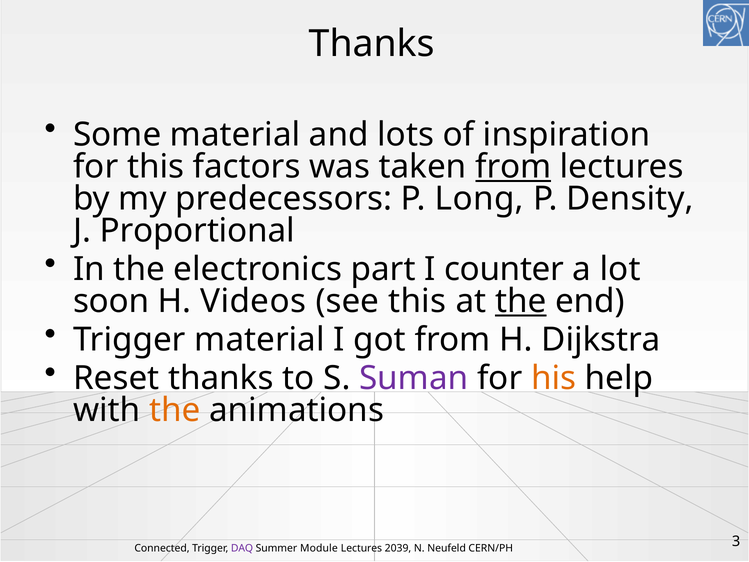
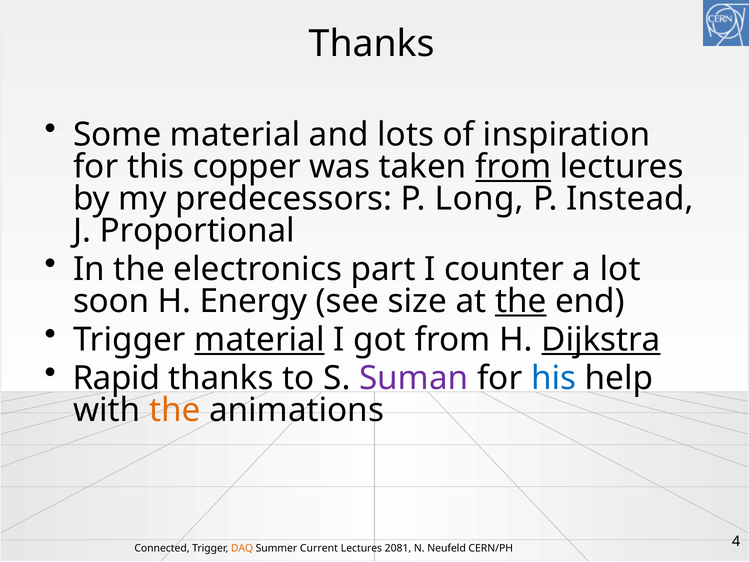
factors: factors -> copper (247, 167)
Density: Density -> Instead (630, 198)
Videos: Videos -> Energy (253, 301)
see this: this -> size (417, 301)
material underline: none -> present (260, 340)
Dijkstra underline: none -> present (601, 340)
Reset: Reset -> Rapid (116, 378)
his colour: orange -> blue (554, 378)
DAQ colour: purple -> orange (242, 548)
Module: Module -> Current (319, 548)
2039: 2039 -> 2081 (398, 548)
3: 3 -> 4 (736, 541)
